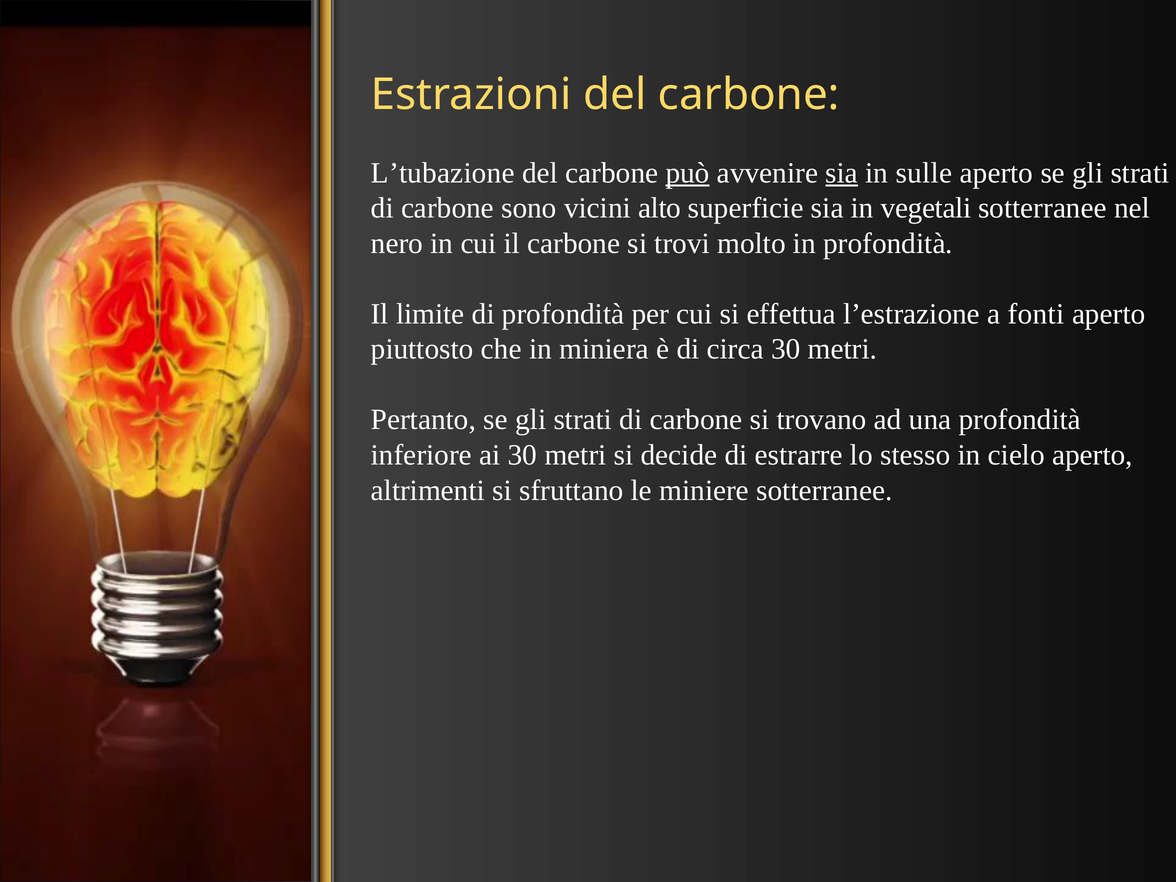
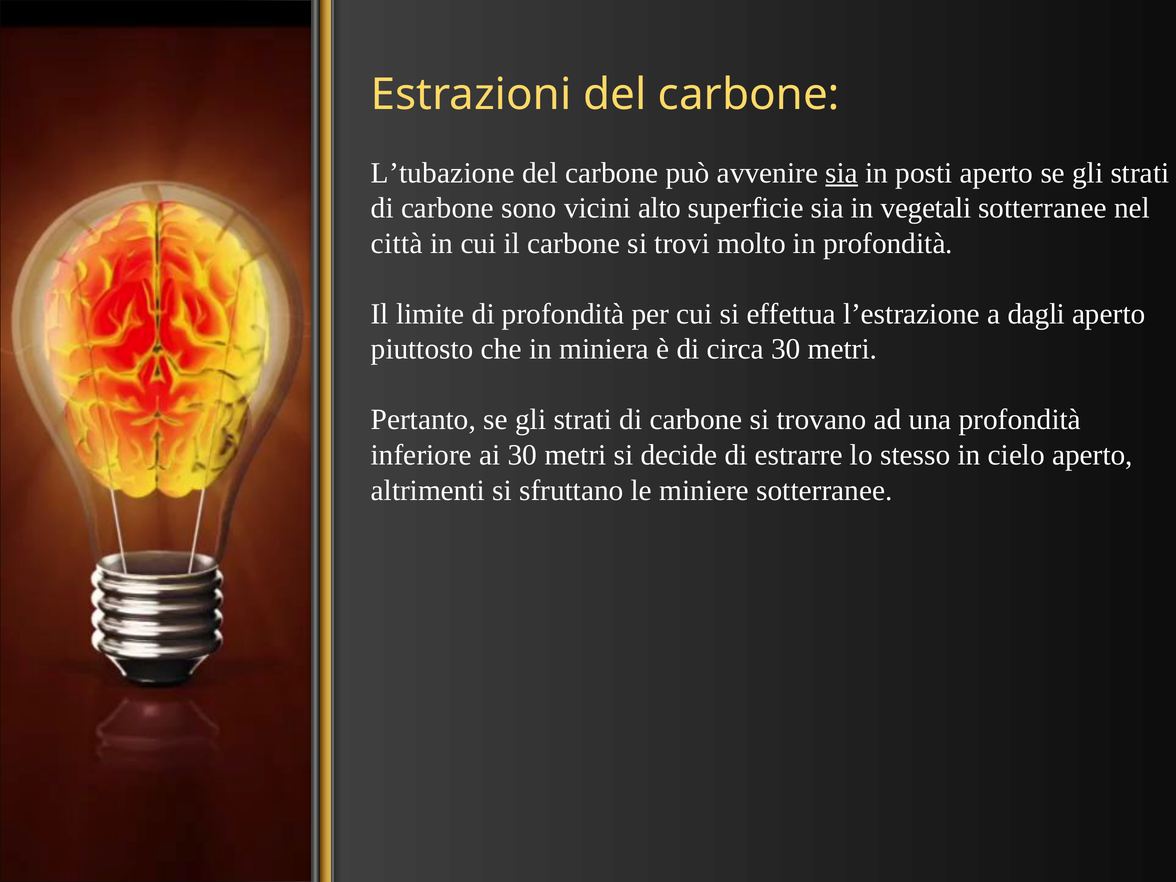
può underline: present -> none (688, 173)
sulle: sulle -> posti (924, 173)
nero: nero -> città (397, 243)
fonti: fonti -> dagli (1036, 314)
